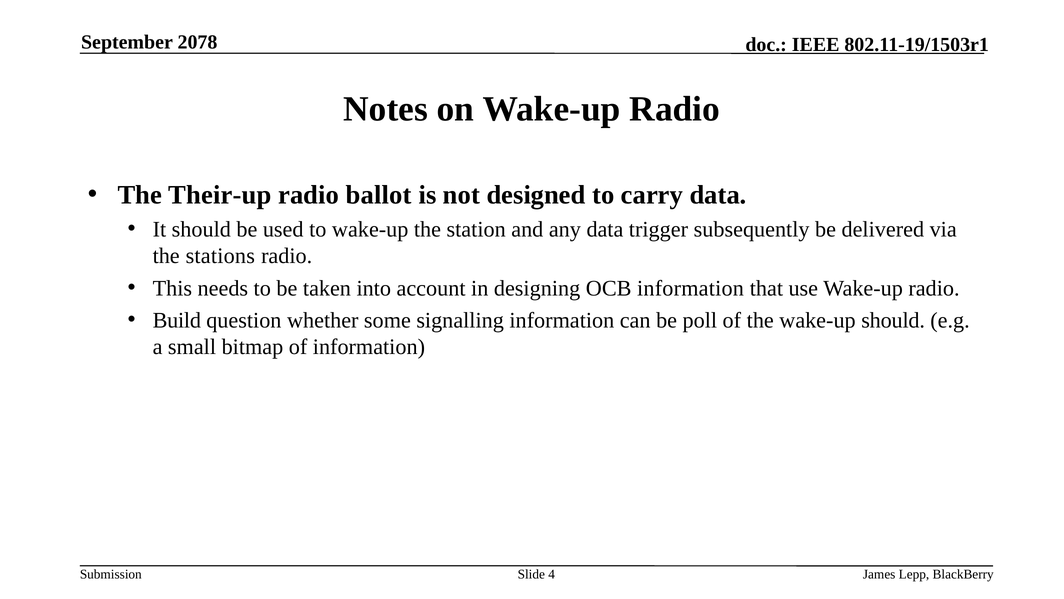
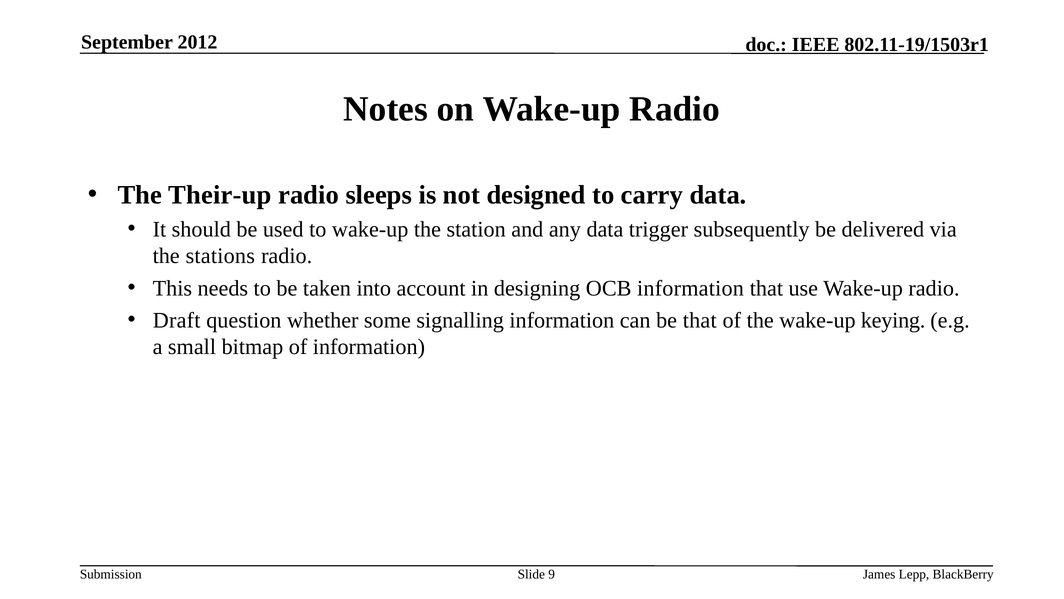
2078: 2078 -> 2012 (197, 42)
ballot: ballot -> sleeps (379, 195)
Build: Build -> Draft (177, 320)
be poll: poll -> that (700, 320)
wake-up should: should -> keying (893, 320)
4: 4 -> 9 (552, 574)
